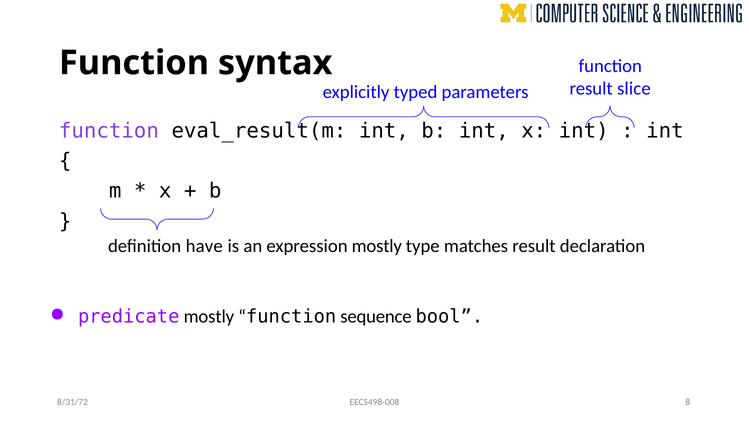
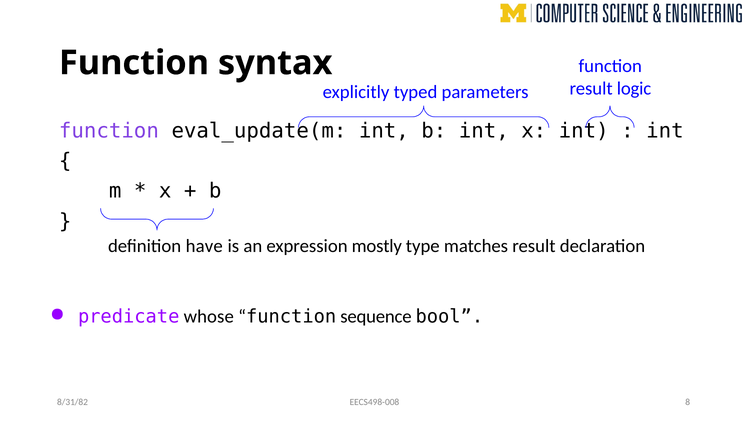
slice: slice -> logic (634, 89)
eval_result(m: eval_result(m -> eval_update(m (259, 131)
predicate mostly: mostly -> whose (209, 317)
8/31/72: 8/31/72 -> 8/31/82 (73, 402)
